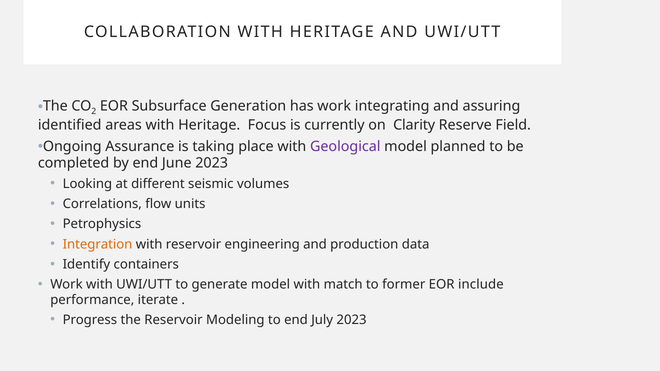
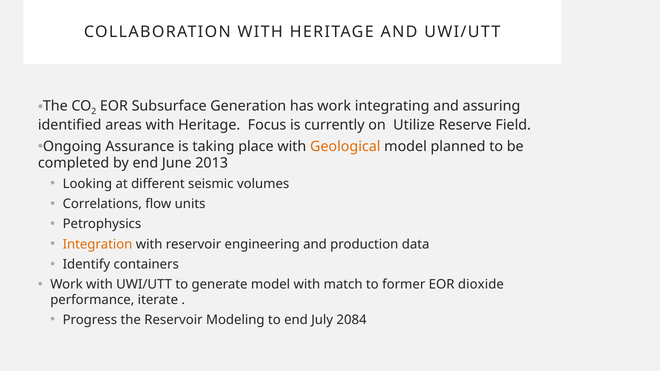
Clarity: Clarity -> Utilize (414, 125)
Geological colour: purple -> orange (345, 147)
June 2023: 2023 -> 2013 (212, 163)
include: include -> dioxide (481, 285)
July 2023: 2023 -> 2084 (352, 320)
